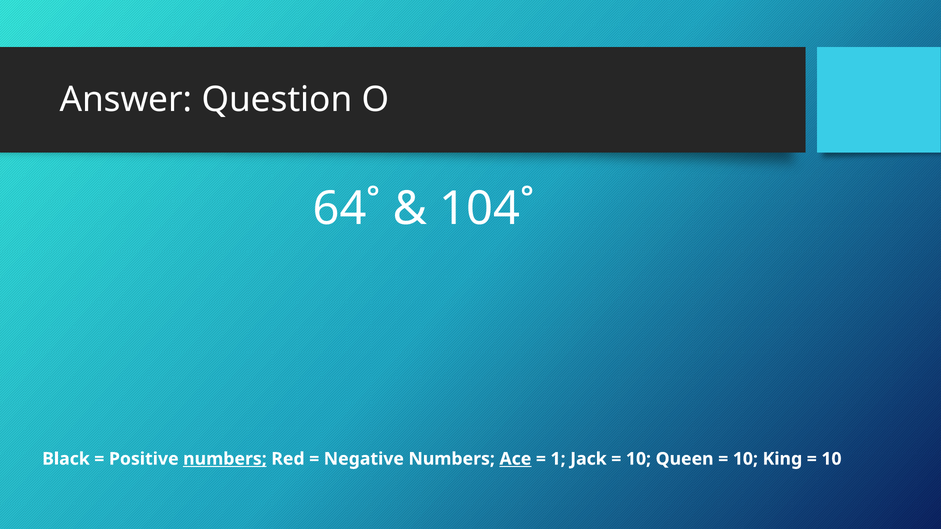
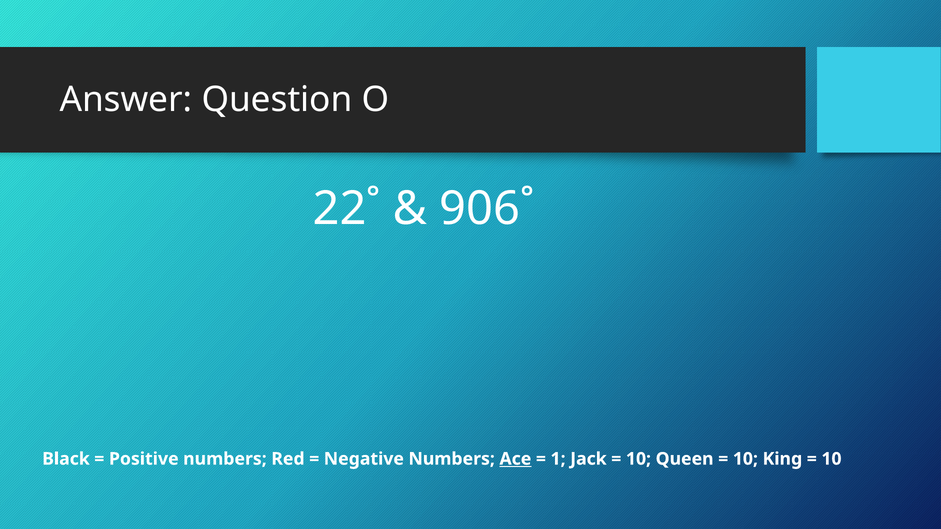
64˚: 64˚ -> 22˚ (347, 209)
104˚: 104˚ -> 906˚ (487, 209)
numbers underline: present -> none (225, 459)
